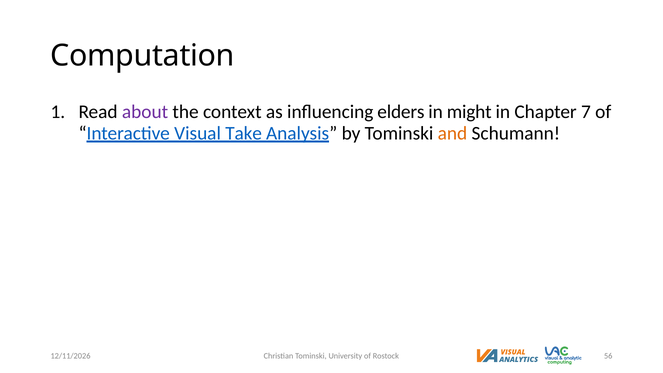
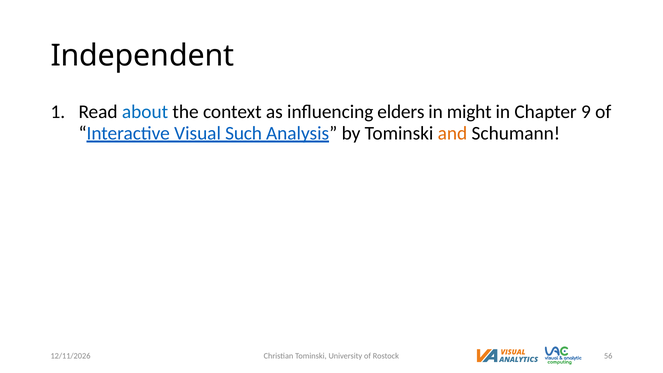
Computation: Computation -> Independent (142, 56)
about colour: purple -> blue (145, 112)
7: 7 -> 9 (586, 112)
Take: Take -> Such (244, 133)
